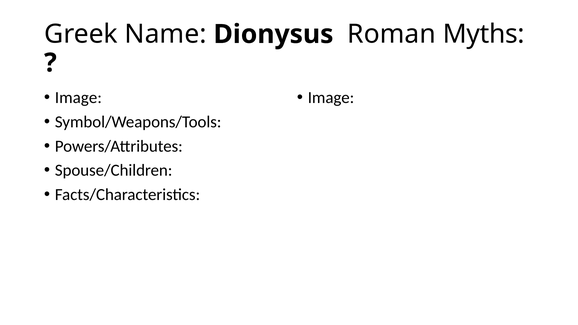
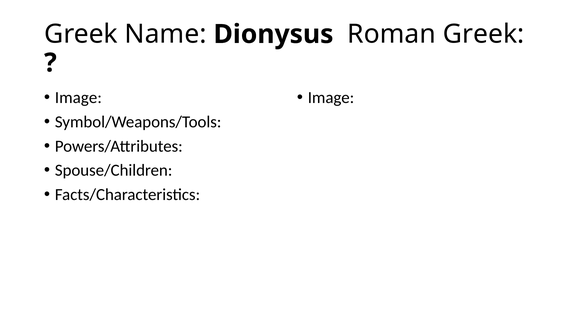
Roman Myths: Myths -> Greek (484, 34)
